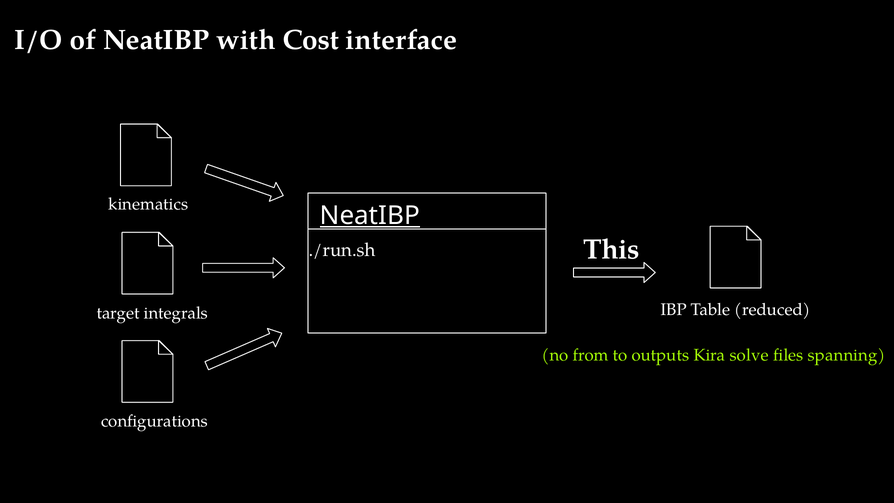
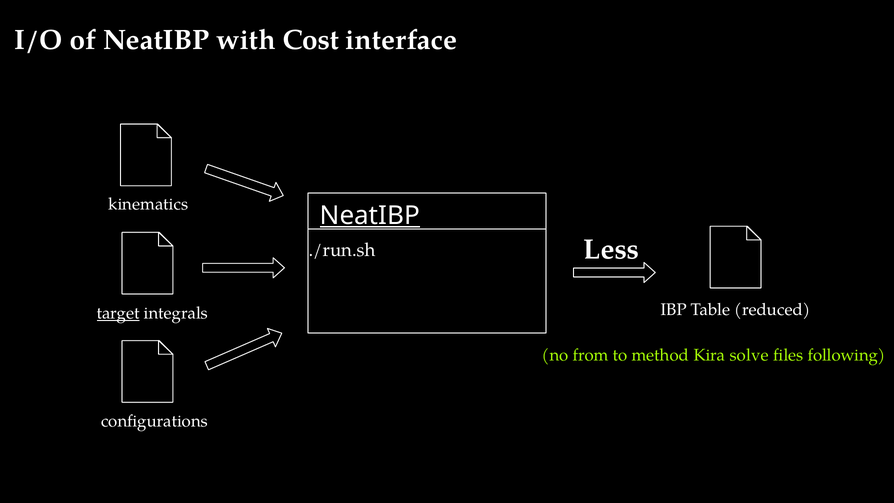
This: This -> Less (611, 249)
target underline: none -> present (118, 313)
outputs: outputs -> method (660, 355)
spanning: spanning -> following (847, 355)
